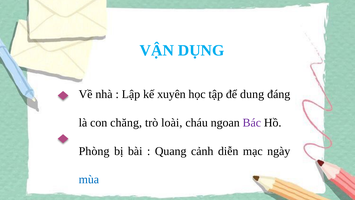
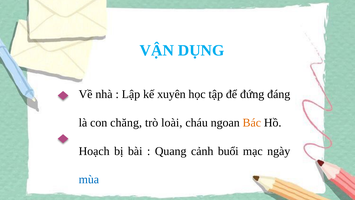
dung: dung -> đứng (252, 94)
Bác colour: purple -> orange (252, 122)
Phòng: Phòng -> Hoạch (94, 151)
diễn: diễn -> buổi (228, 151)
